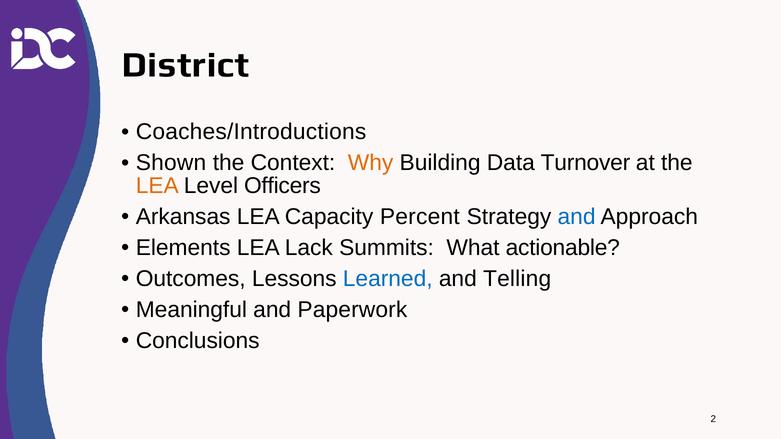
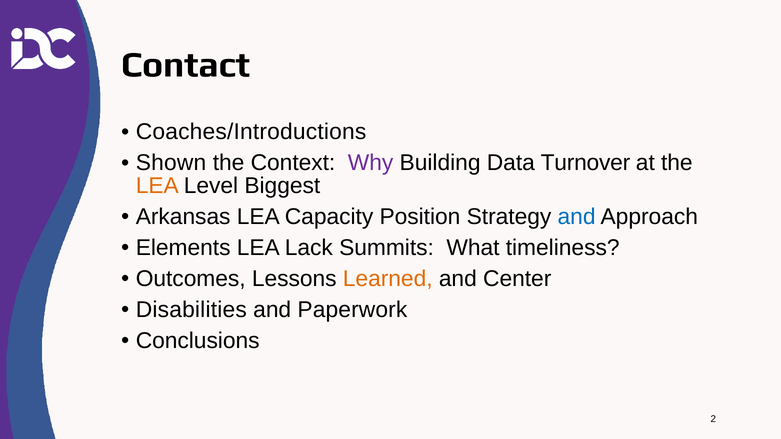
District: District -> Contact (186, 65)
Why colour: orange -> purple (371, 163)
Officers: Officers -> Biggest (282, 186)
Percent: Percent -> Position (420, 217)
actionable: actionable -> timeliness (563, 248)
Learned colour: blue -> orange (388, 279)
Telling: Telling -> Center (517, 279)
Meaningful: Meaningful -> Disabilities (191, 310)
